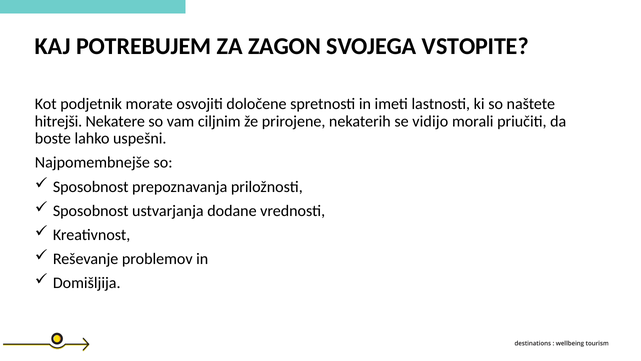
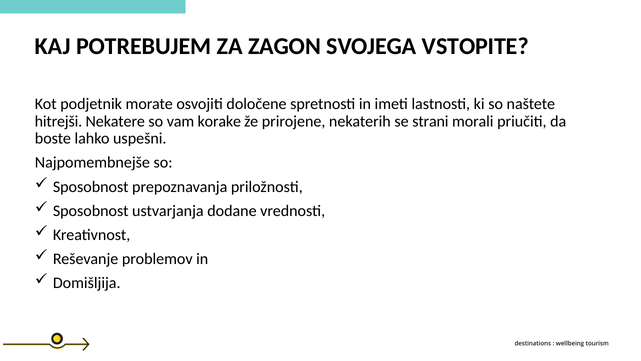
ciljnim: ciljnim -> korake (219, 121)
vidijo: vidijo -> strani (430, 121)
